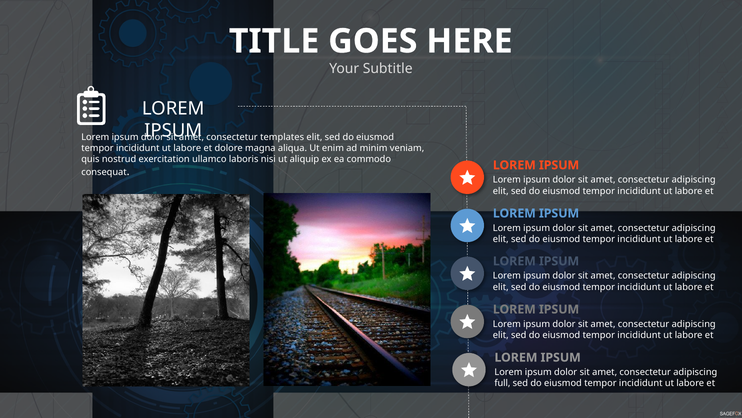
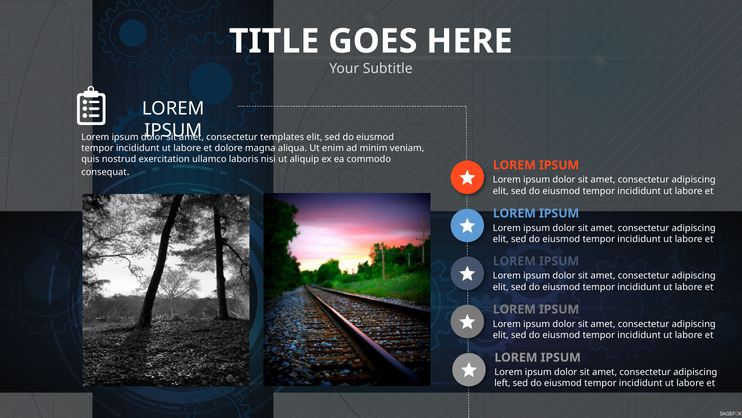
full: full -> left (502, 383)
